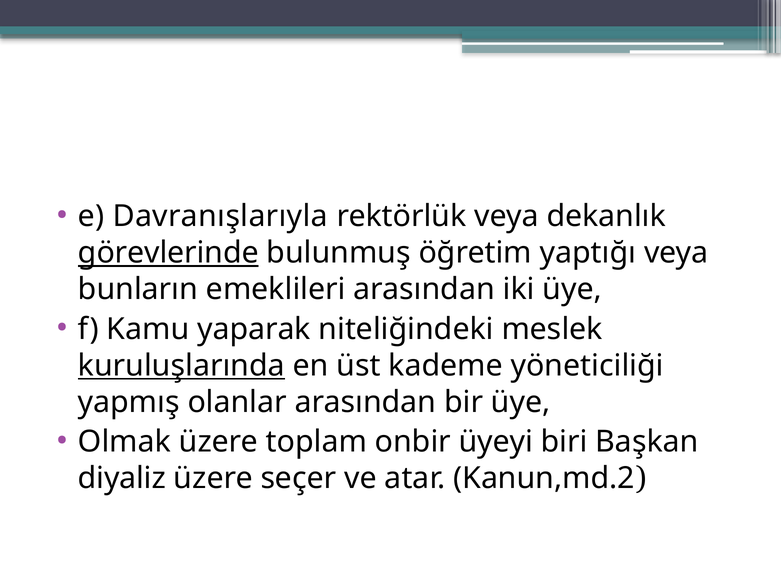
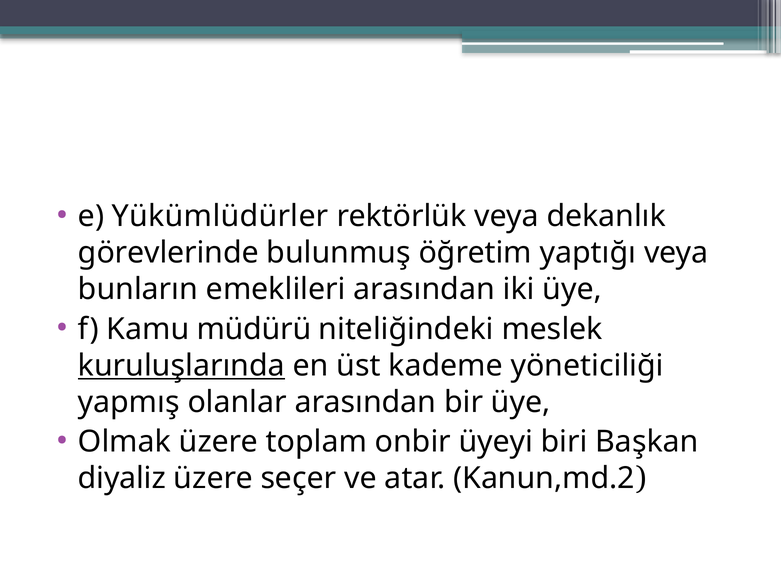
Davranışlarıyla: Davranışlarıyla -> Yükümlüdürler (220, 216)
görevlerinde underline: present -> none (168, 253)
yaparak: yaparak -> müdürü (254, 329)
